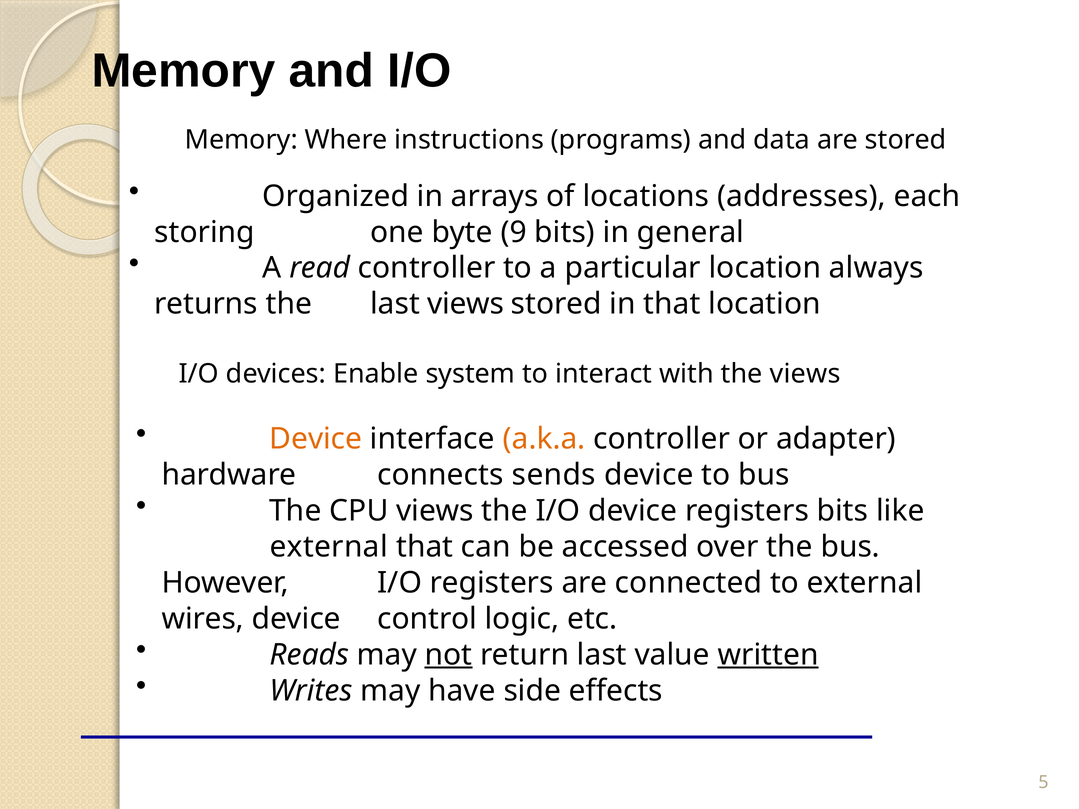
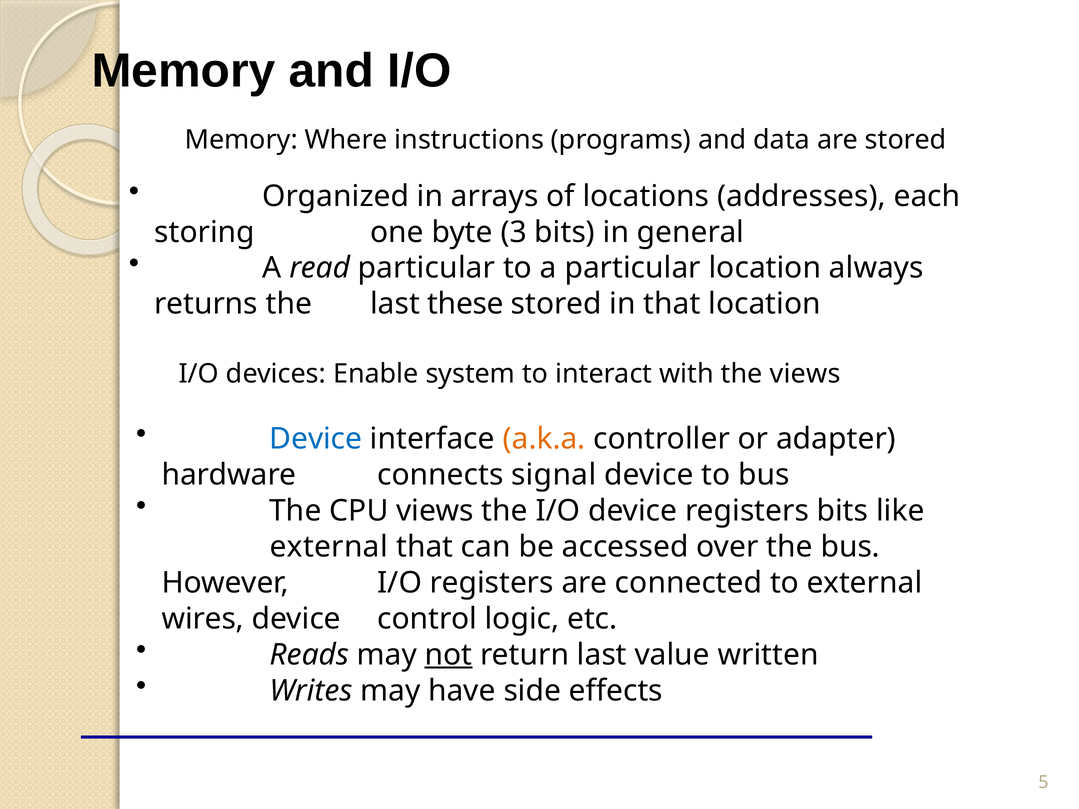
9: 9 -> 3 (514, 232)
read controller: controller -> particular (427, 268)
last views: views -> these (466, 304)
Device colour: orange -> blue (316, 439)
sends: sends -> signal (554, 475)
written underline: present -> none (768, 655)
